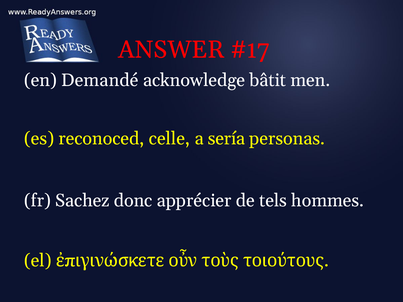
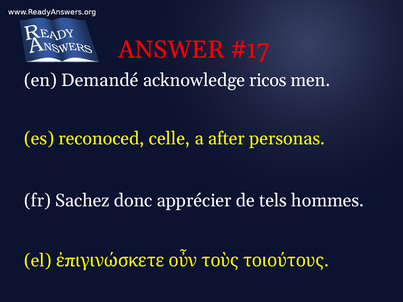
bâtit: bâtit -> ricos (268, 80)
sería: sería -> after (226, 139)
